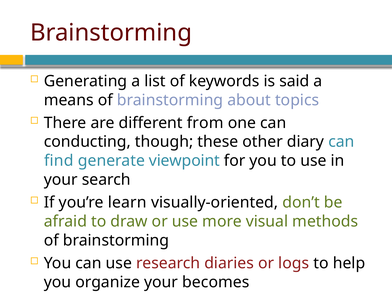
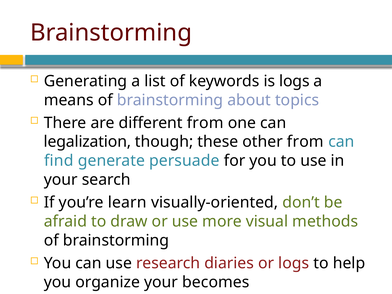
is said: said -> logs (294, 81)
conducting: conducting -> legalization (87, 142)
other diary: diary -> from (305, 142)
viewpoint: viewpoint -> persuade (184, 161)
